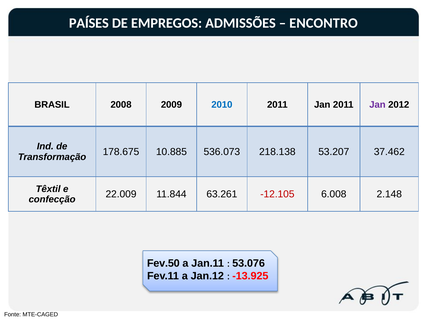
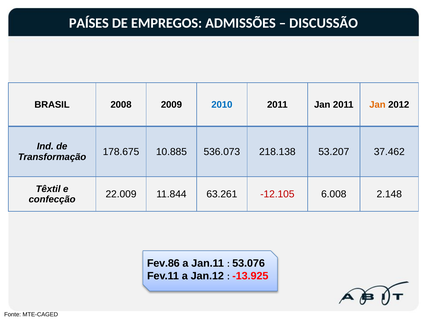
ENCONTRO: ENCONTRO -> DISCUSSÃO (324, 23)
Jan colour: purple -> orange (377, 105)
Fev.50: Fev.50 -> Fev.86 (163, 264)
